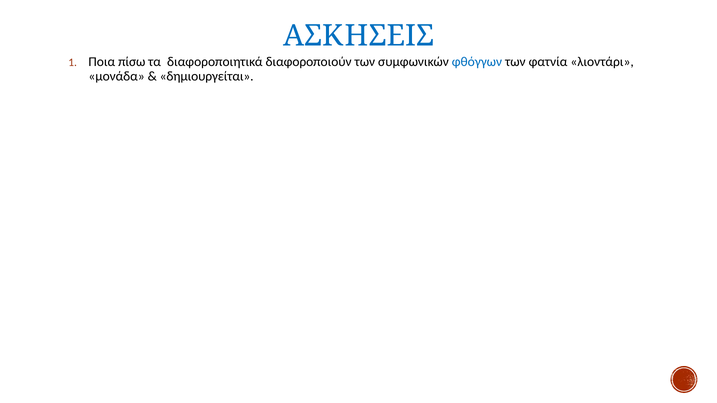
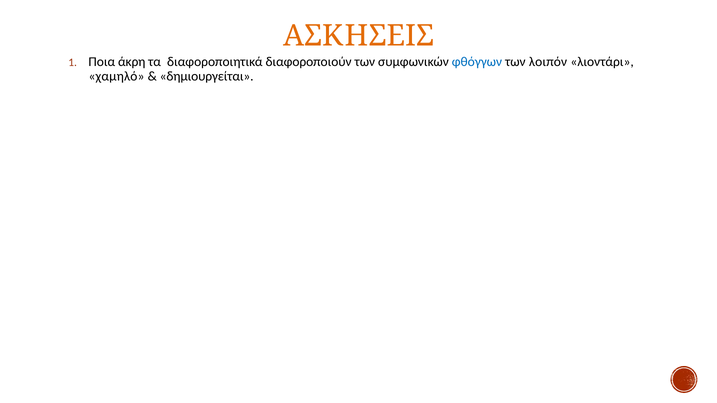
ΑΣΚΗΣΕΙΣ colour: blue -> orange (359, 36)
πίσω: πίσω -> άκρη (132, 62)
φατνία: φατνία -> λοιπόν (548, 62)
μονάδα: μονάδα -> χαμηλό (116, 76)
